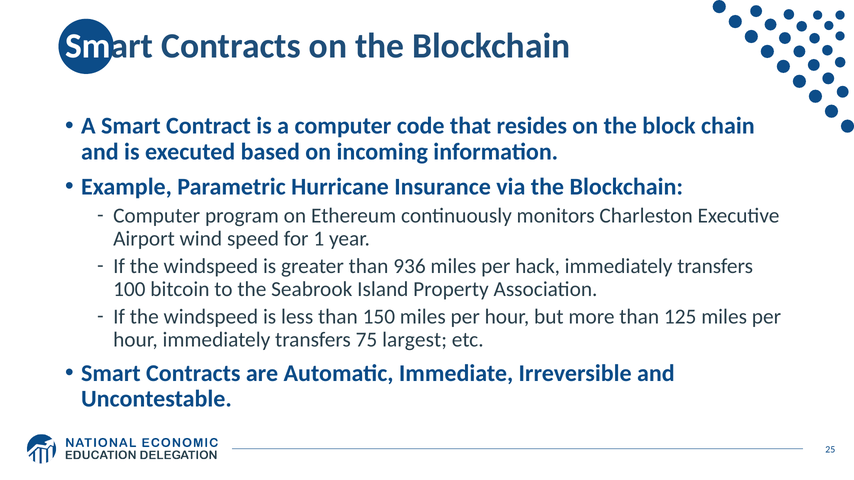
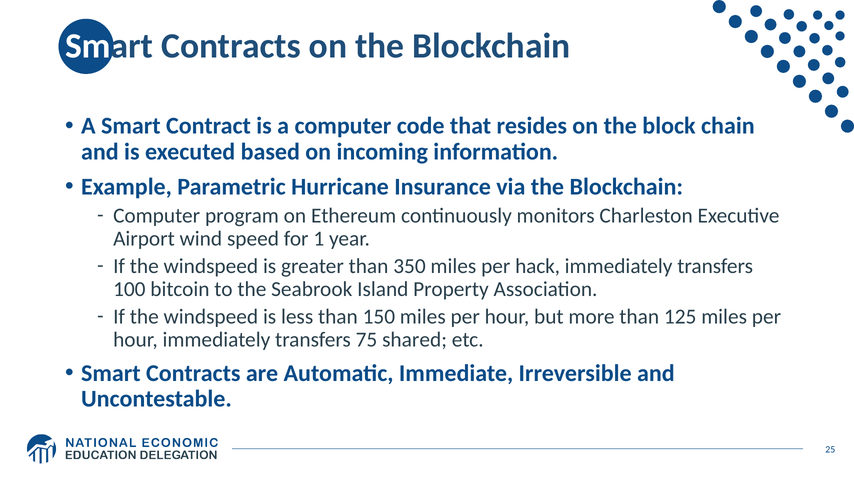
936: 936 -> 350 (409, 266)
largest: largest -> shared (415, 340)
